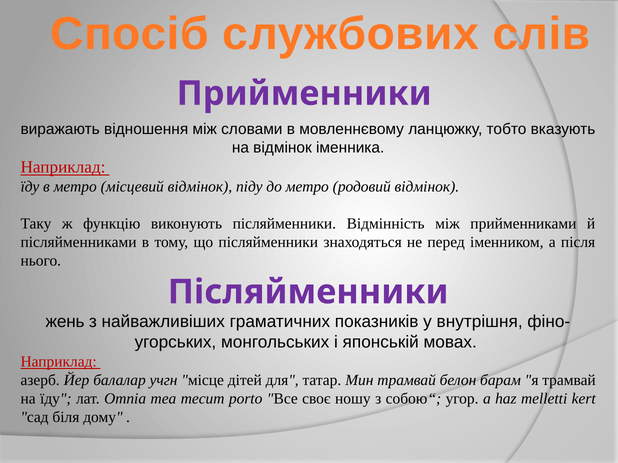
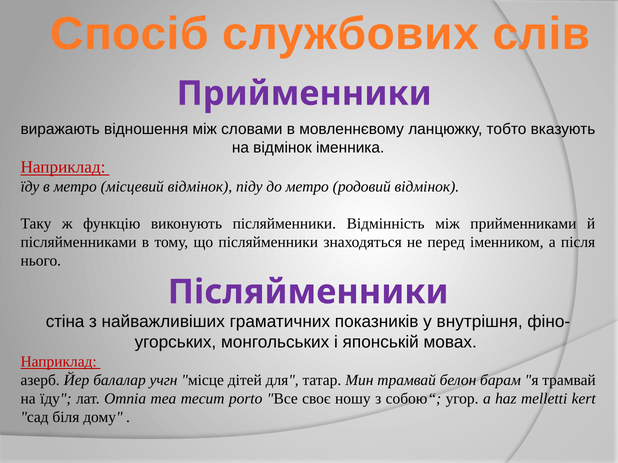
жень: жень -> стіна (65, 322)
